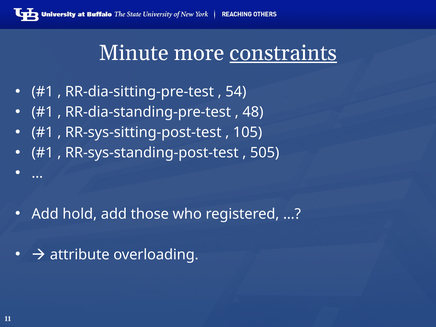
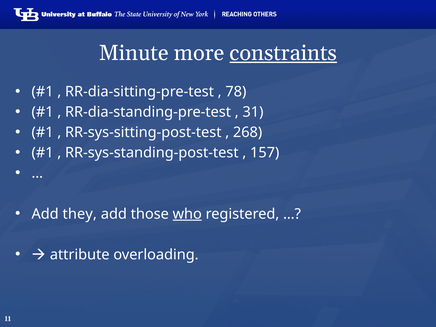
54: 54 -> 78 (236, 92)
48: 48 -> 31 (253, 112)
105: 105 -> 268 (248, 133)
505: 505 -> 157 (265, 153)
hold: hold -> they (80, 214)
who underline: none -> present (187, 214)
